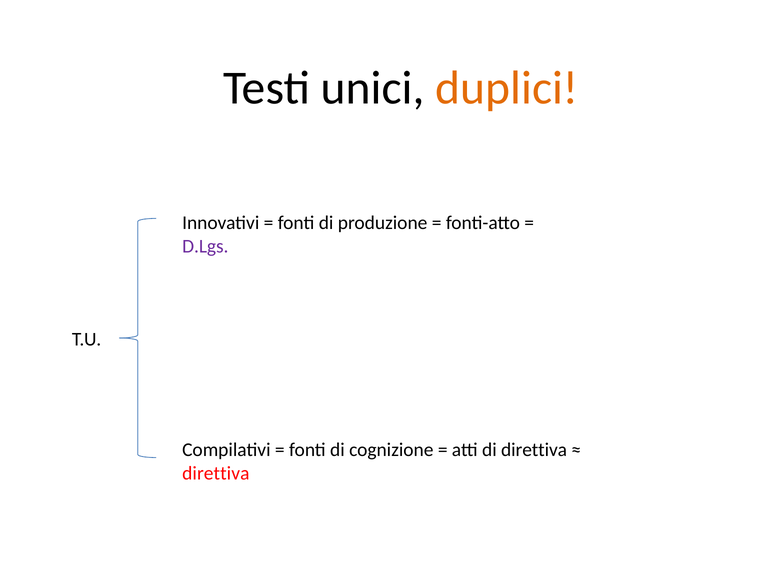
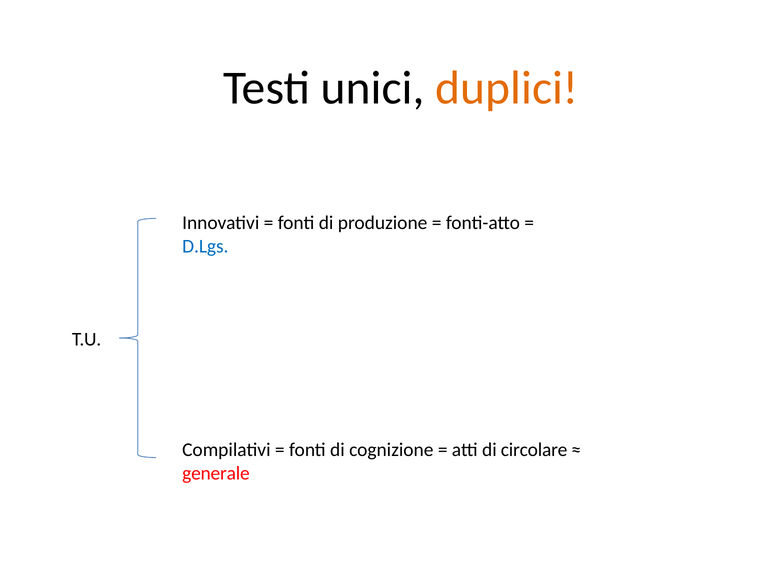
D.Lgs colour: purple -> blue (205, 246)
di direttiva: direttiva -> circolare (534, 450)
direttiva: direttiva -> generale (216, 473)
